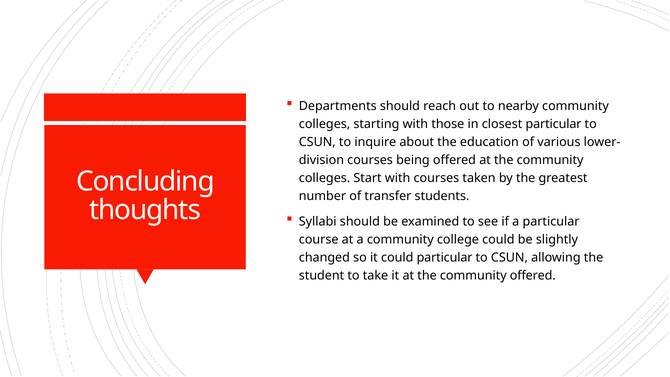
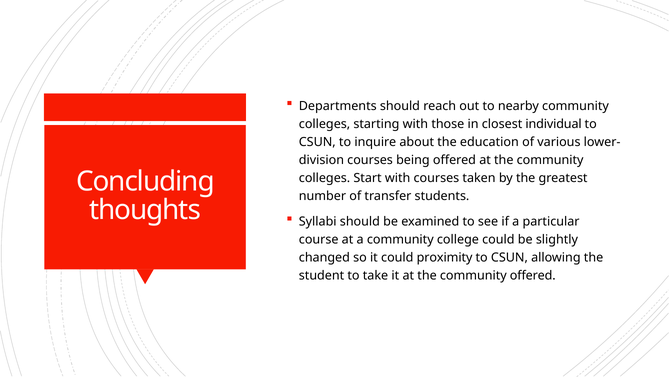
closest particular: particular -> individual (554, 124)
could particular: particular -> proximity (445, 258)
